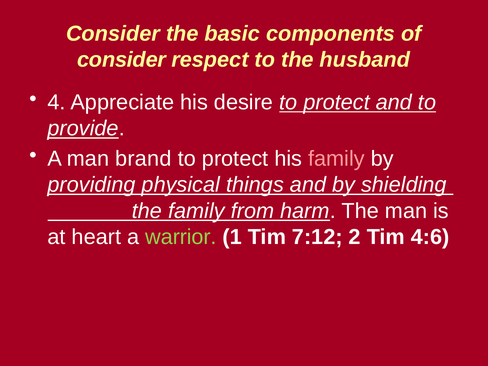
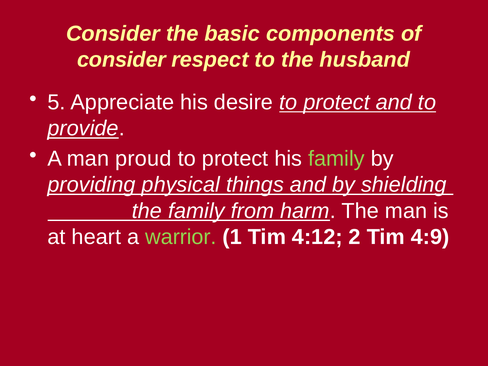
4: 4 -> 5 (57, 102)
brand: brand -> proud (143, 159)
family colour: pink -> light green (336, 159)
7:12: 7:12 -> 4:12 (317, 237)
4:6: 4:6 -> 4:9 (430, 237)
